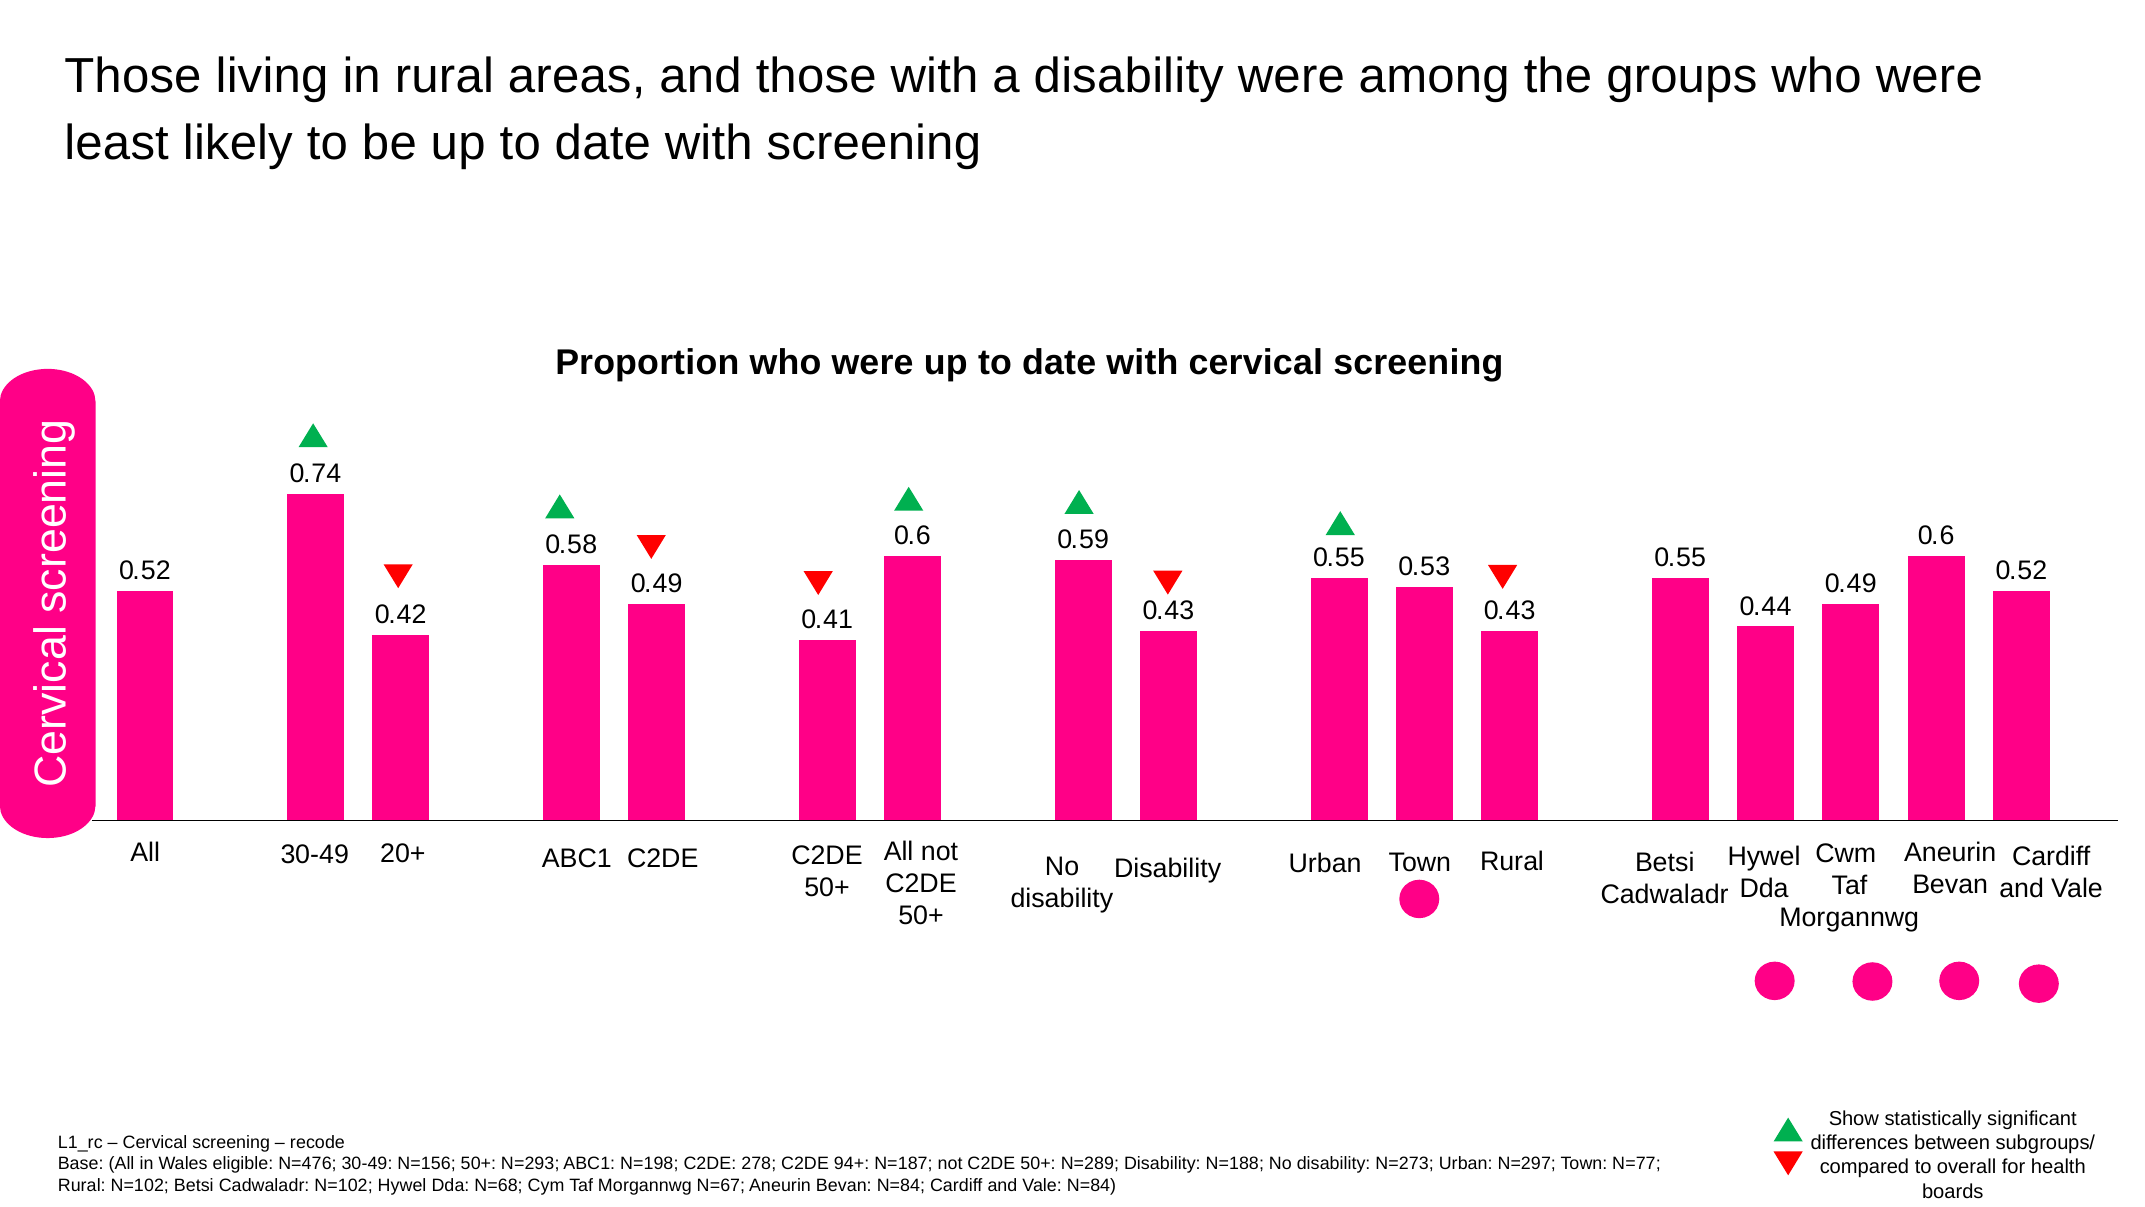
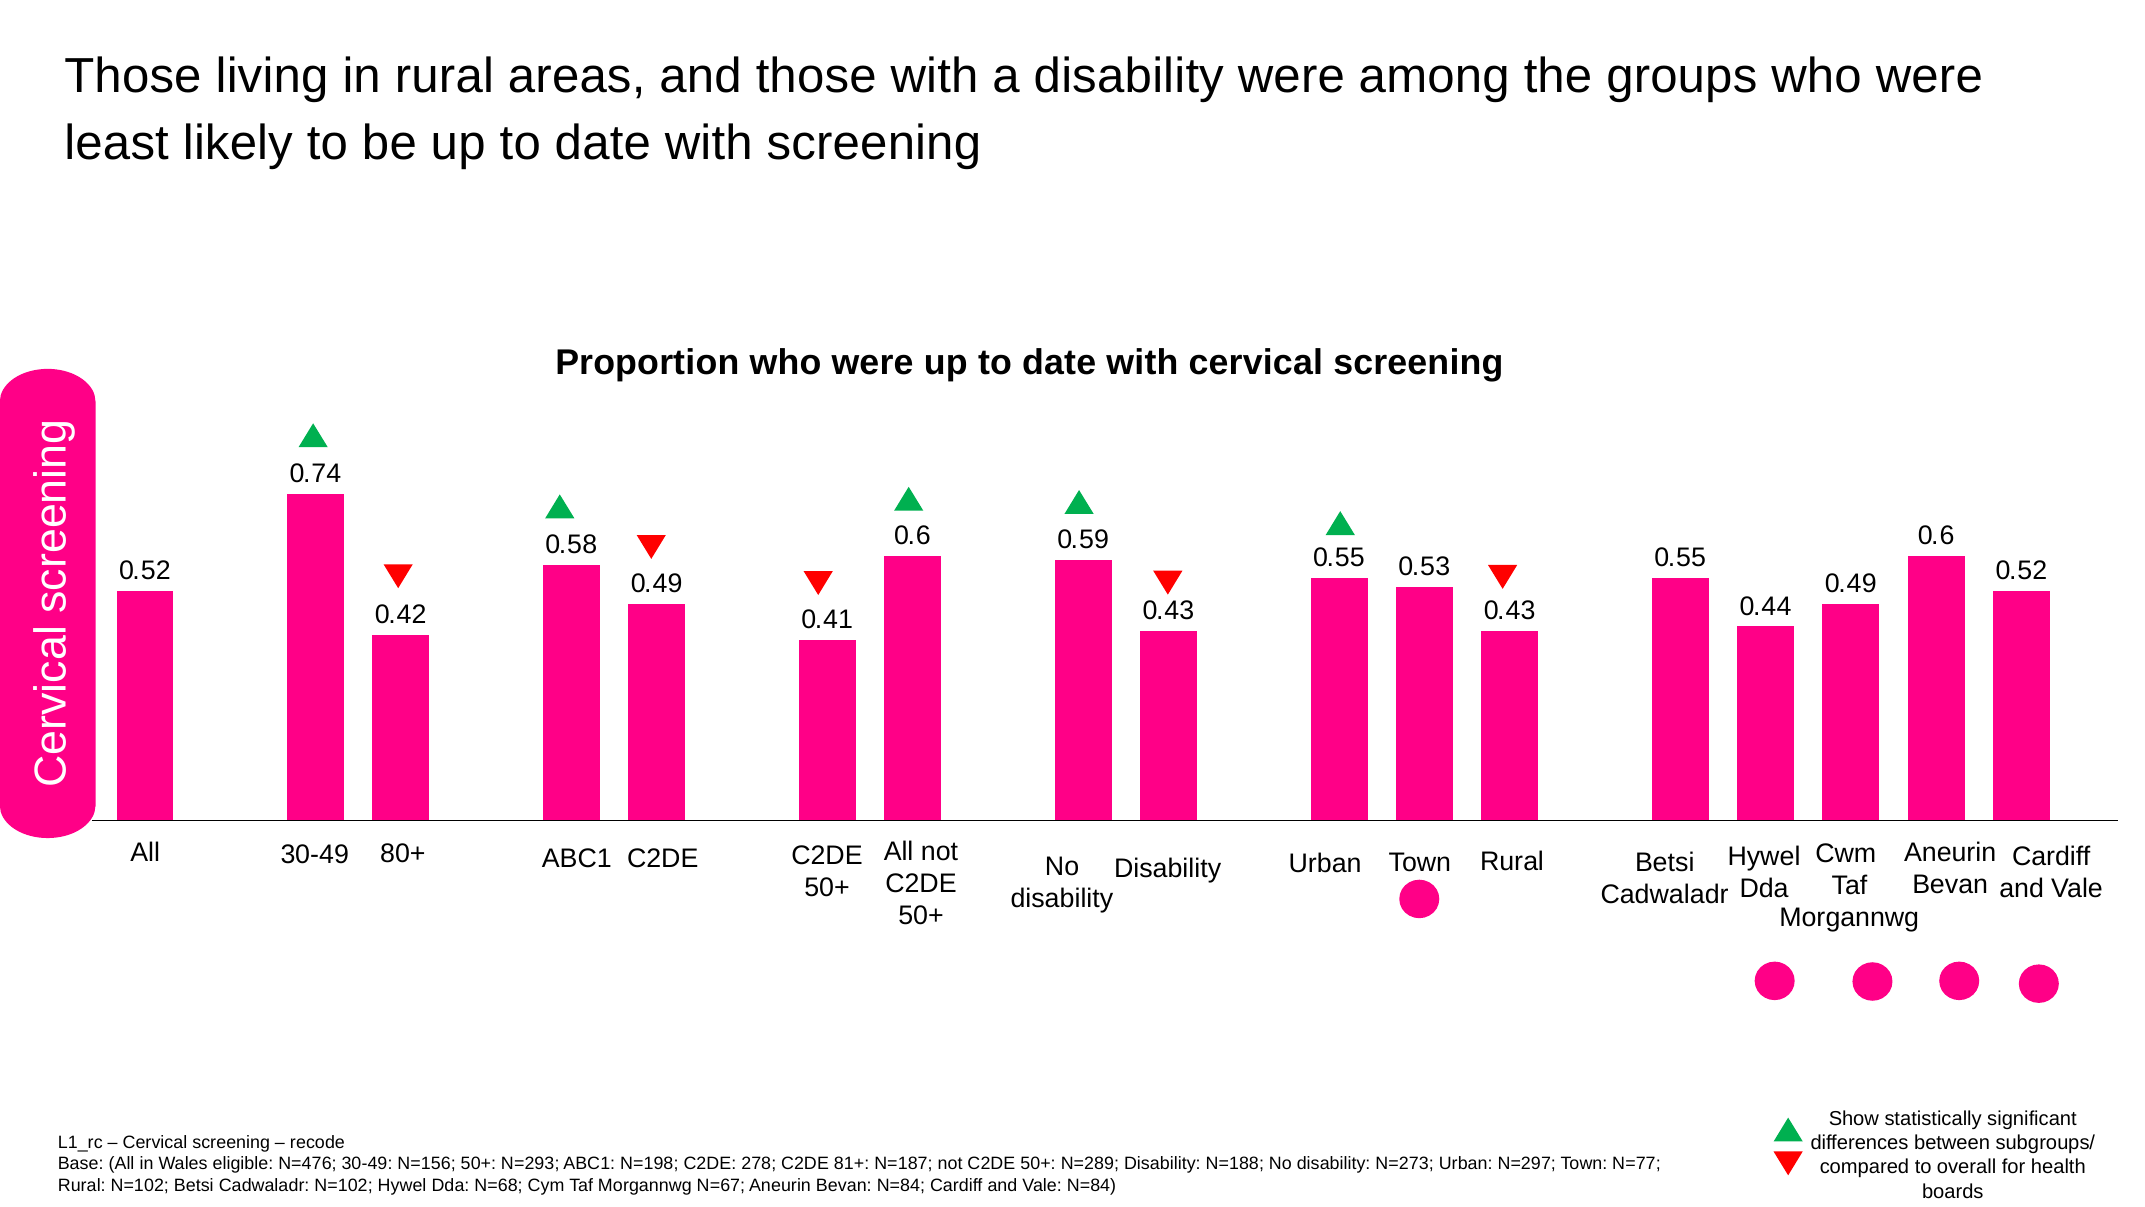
20+: 20+ -> 80+ (403, 854)
94+: 94+ -> 81+ (852, 1164)
